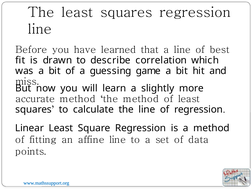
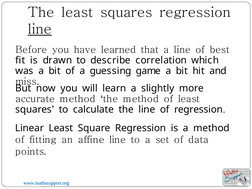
line underline: none -> present (40, 29)
